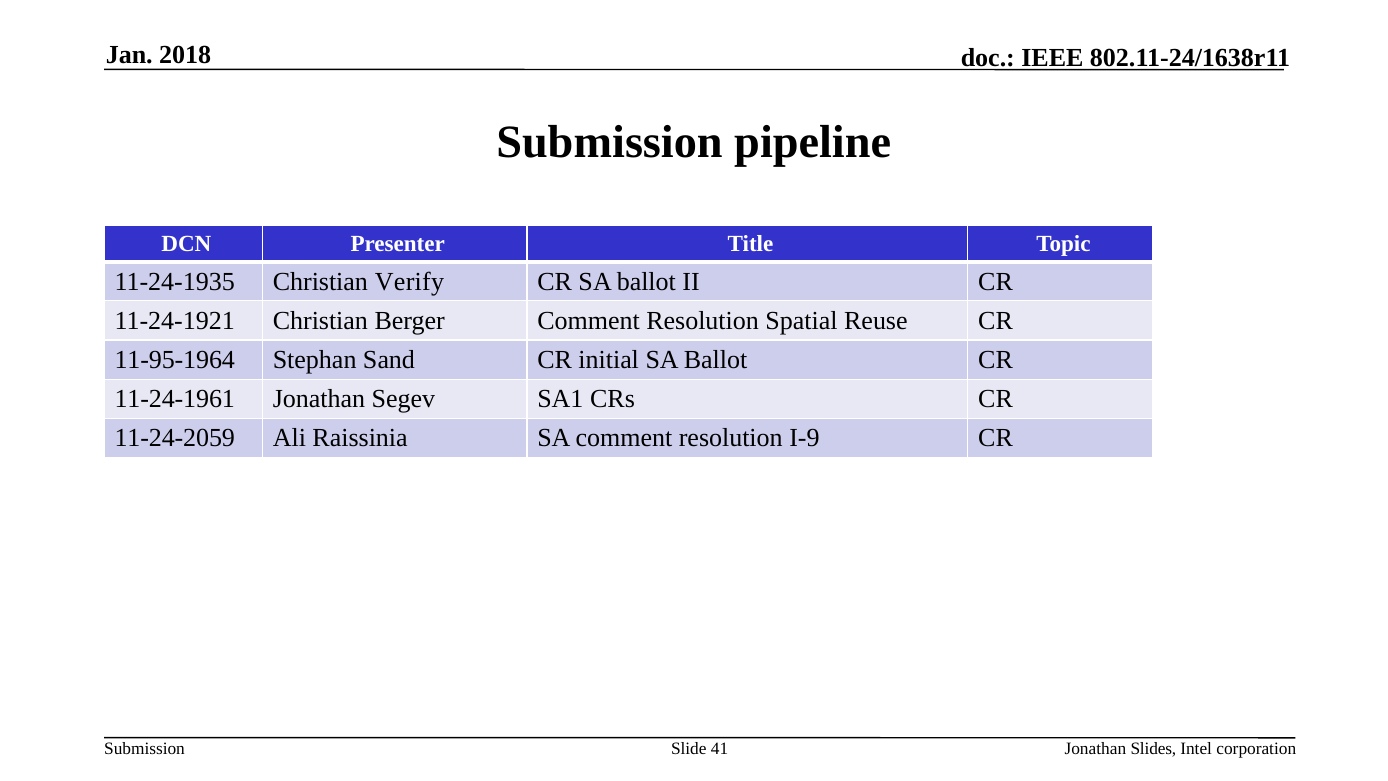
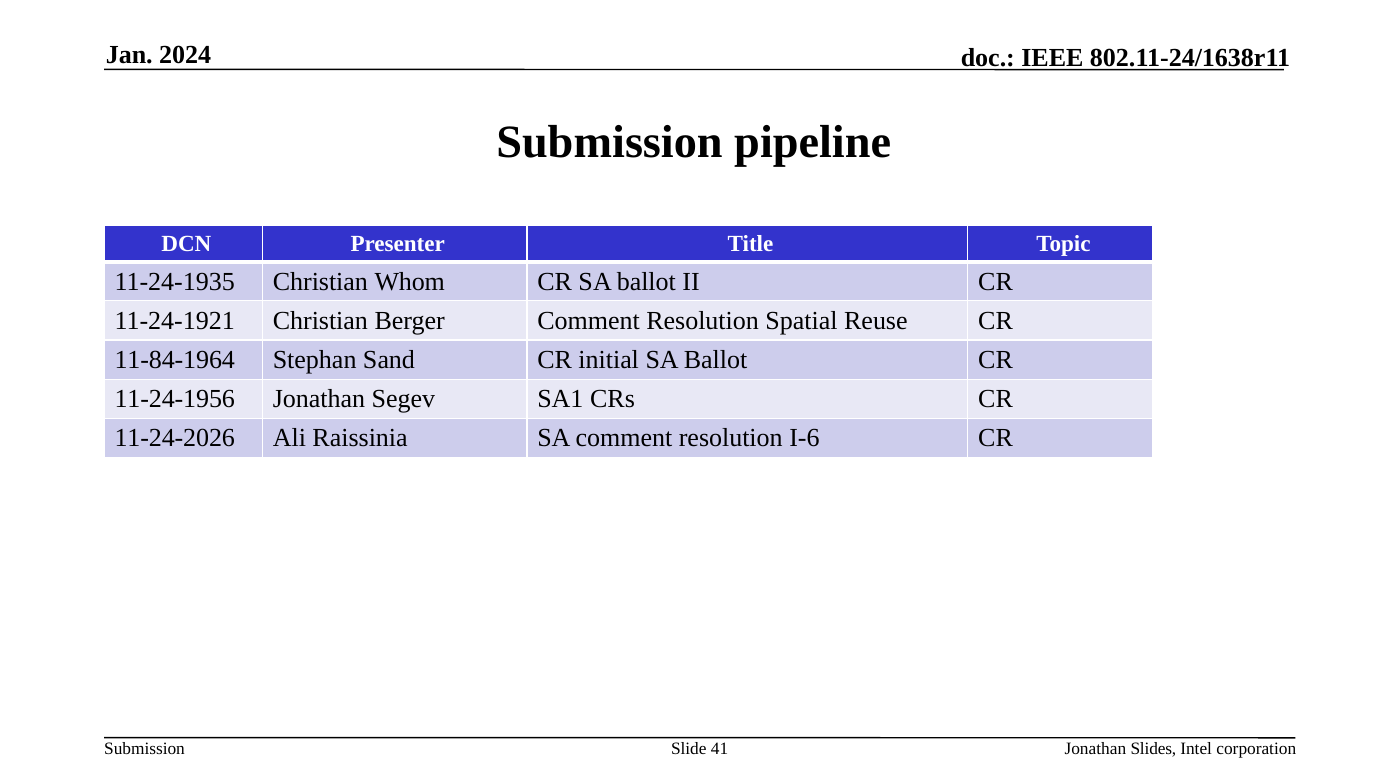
2018: 2018 -> 2024 (185, 55)
Verify: Verify -> Whom (410, 281)
11-95-1964: 11-95-1964 -> 11-84-1964 (175, 360)
11-24-1961: 11-24-1961 -> 11-24-1956 (175, 399)
11-24-2059: 11-24-2059 -> 11-24-2026 (175, 438)
I-9: I-9 -> I-6 (804, 438)
